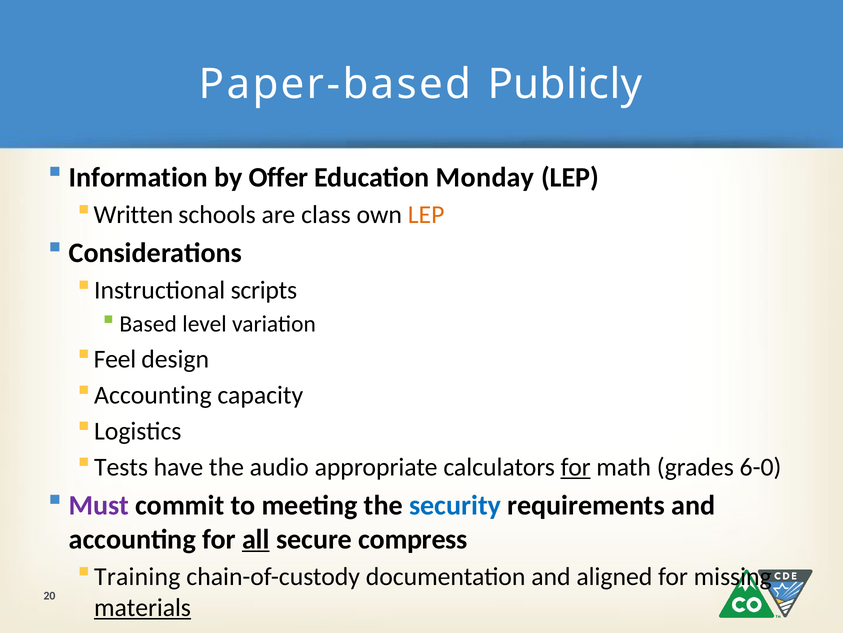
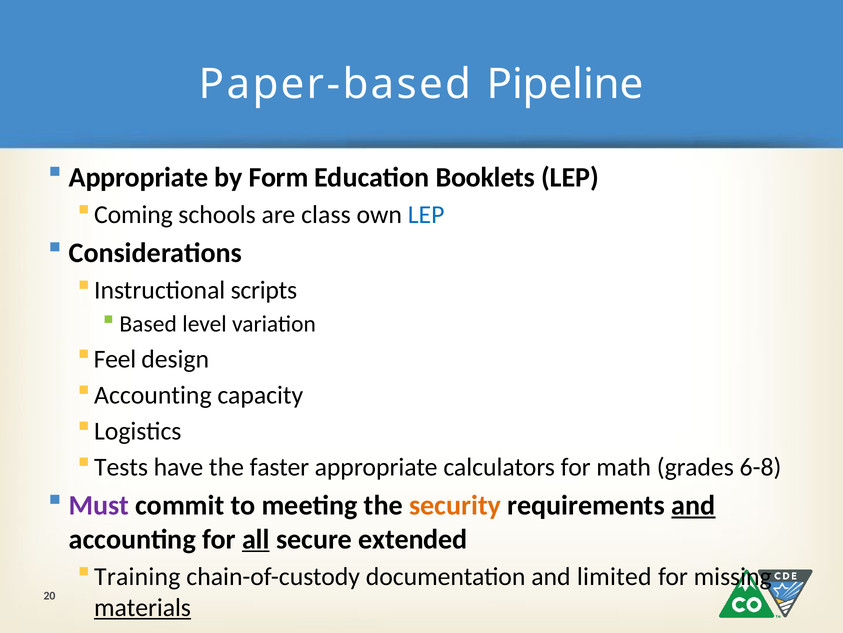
Publicly: Publicly -> Pipeline (565, 84)
Information: Information -> Appropriate (139, 177)
Offer: Offer -> Form (278, 177)
Monday: Monday -> Booklets (485, 177)
Written: Written -> Coming (133, 214)
LEP colour: orange -> blue (426, 214)
audio: audio -> faster (279, 467)
for underline: present -> none (576, 467)
6-0: 6-0 -> 6-8 (760, 467)
security colour: blue -> orange (455, 505)
and underline: none -> present (693, 505)
compress: compress -> extended (413, 539)
aligned: aligned -> limited (614, 576)
